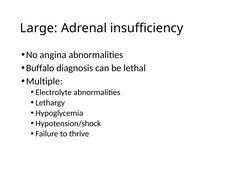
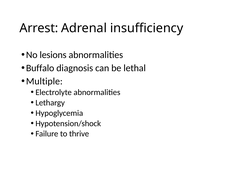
Large: Large -> Arrest (39, 28)
angina: angina -> lesions (53, 55)
